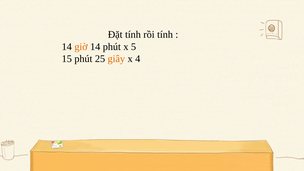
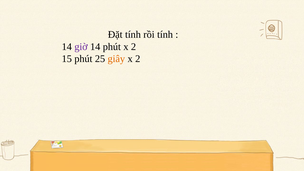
giờ colour: orange -> purple (81, 47)
phút x 5: 5 -> 2 (134, 47)
4: 4 -> 2 (138, 59)
